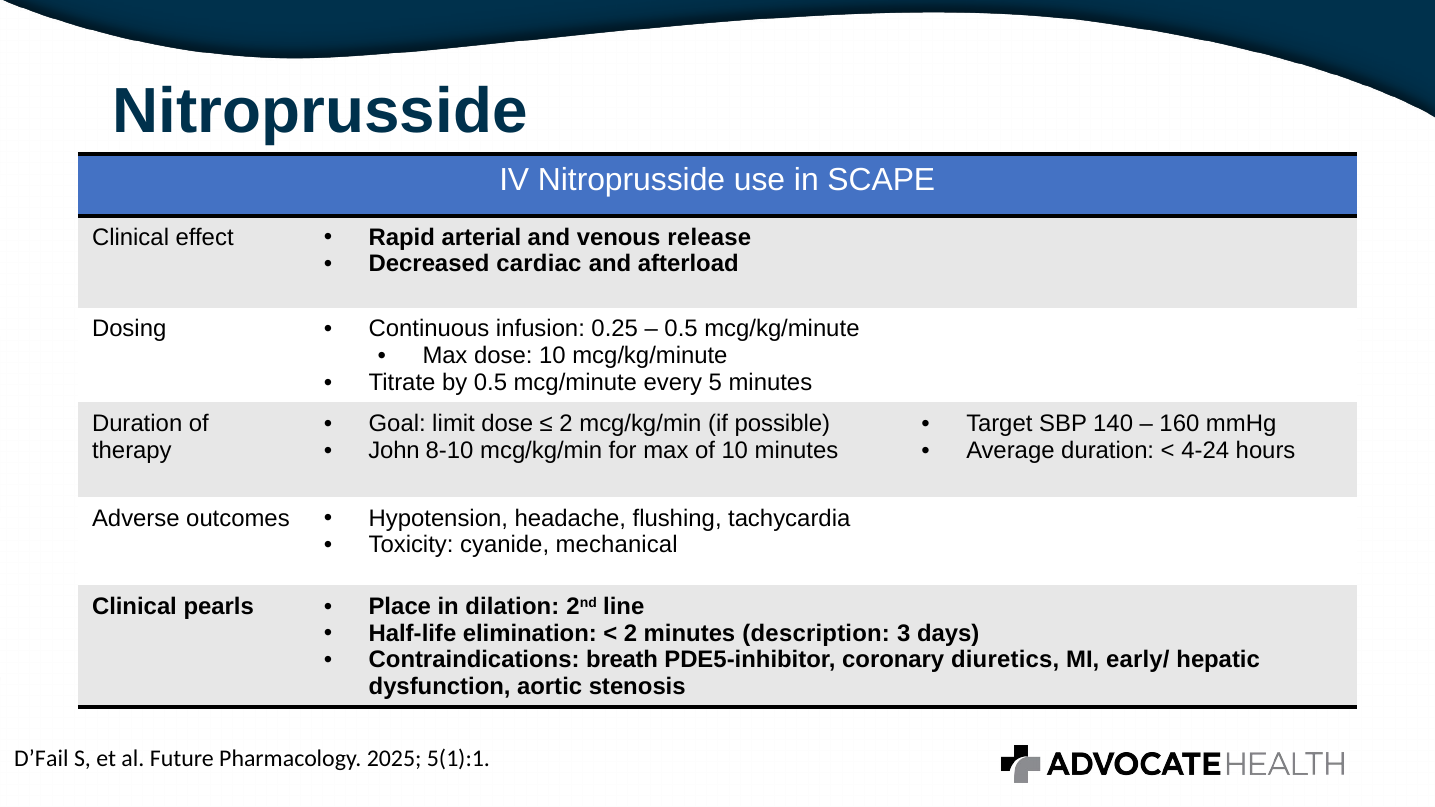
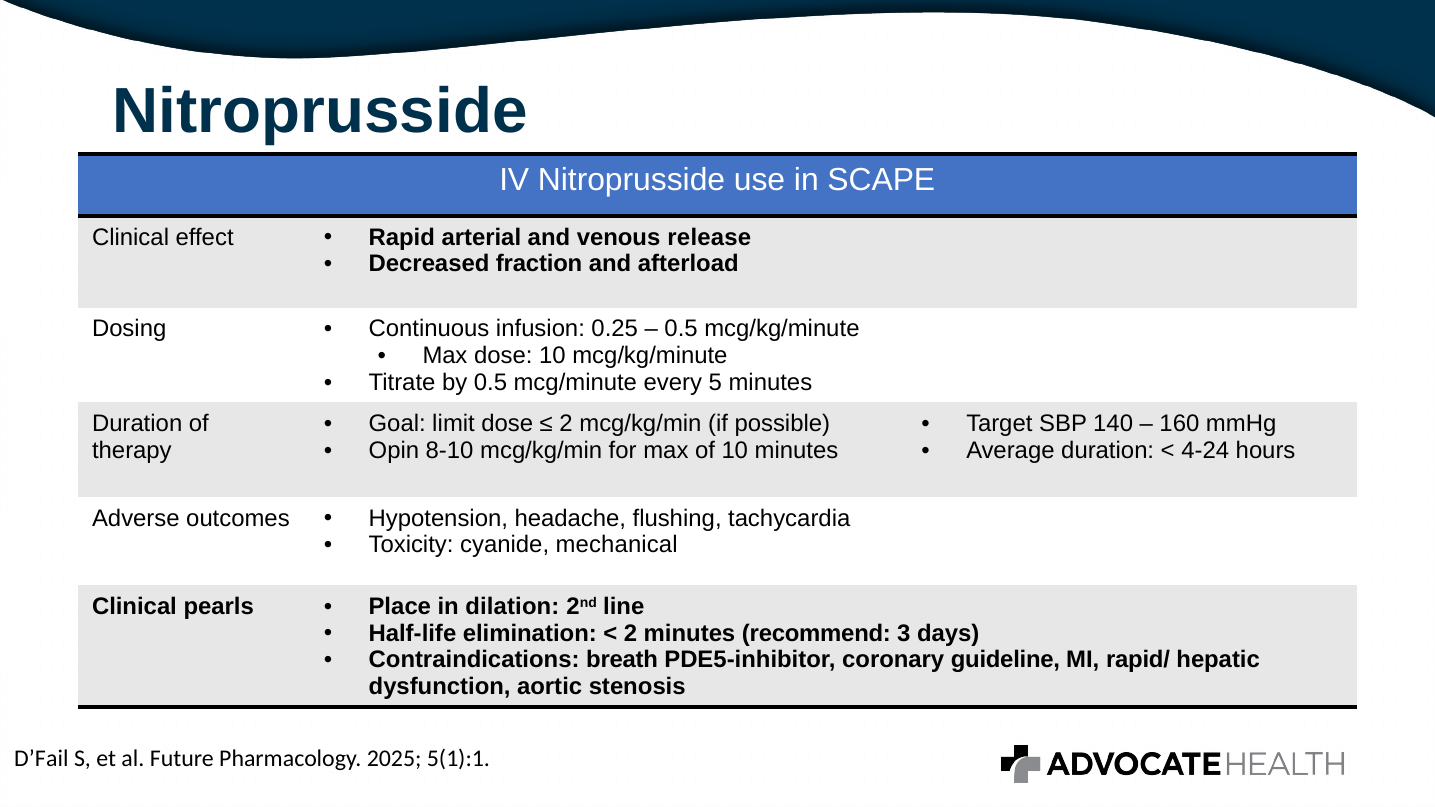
cardiac: cardiac -> fraction (539, 264)
John: John -> Opin (394, 450)
description: description -> recommend (816, 633)
diuretics: diuretics -> guideline (1005, 660)
early/: early/ -> rapid/ (1138, 660)
